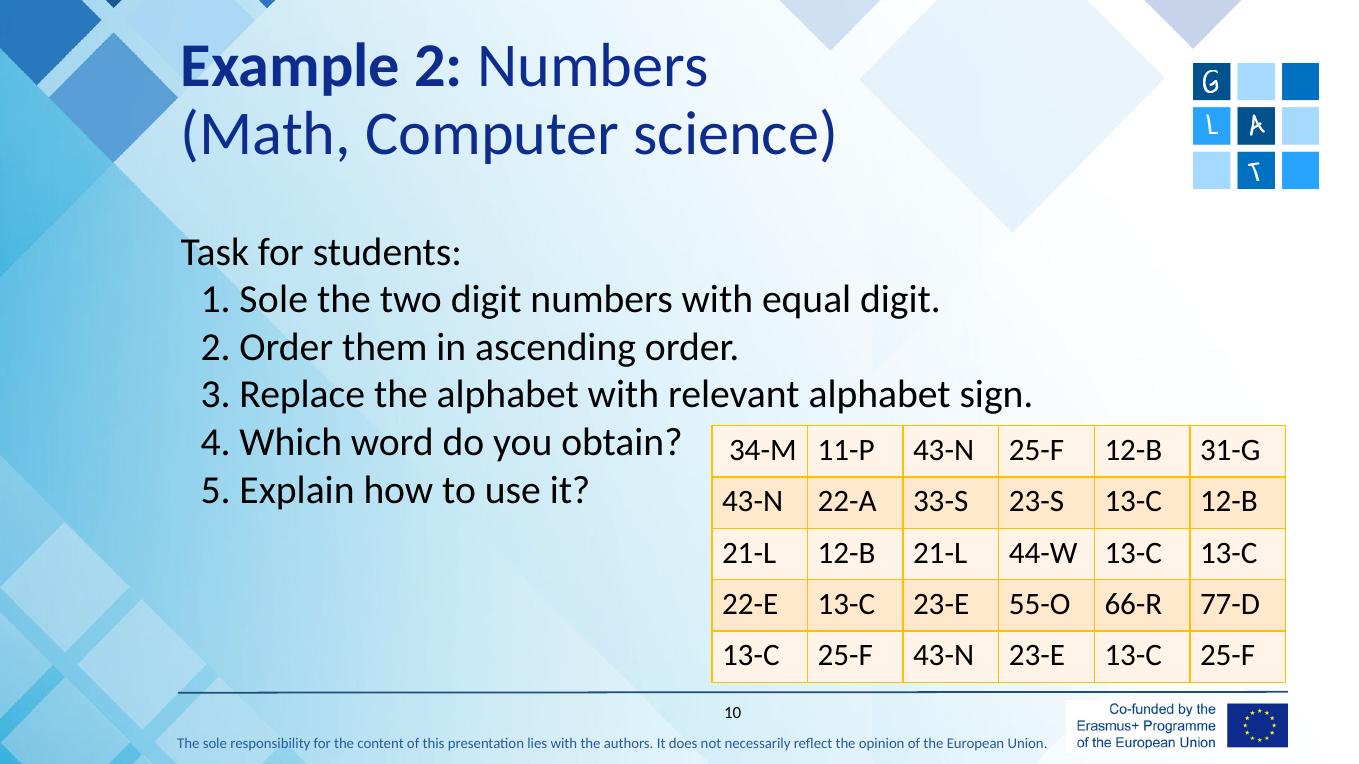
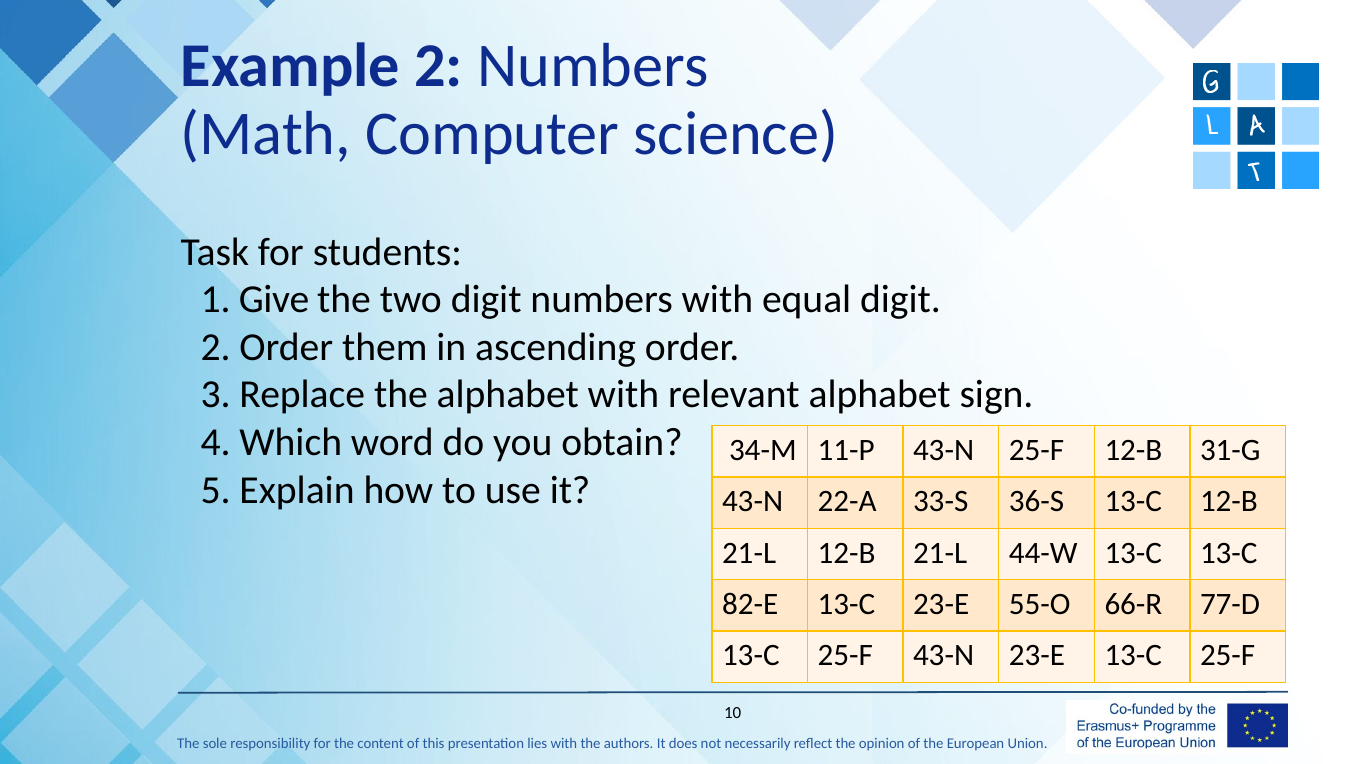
1 Sole: Sole -> Give (274, 300)
23-S: 23-S -> 36-S (1037, 502)
22-E: 22-E -> 82-E (750, 604)
